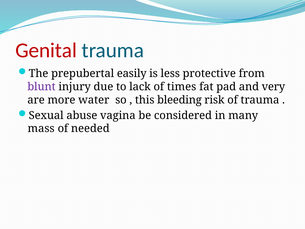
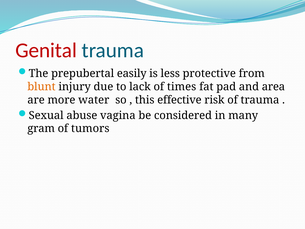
blunt colour: purple -> orange (41, 87)
very: very -> area (273, 87)
bleeding: bleeding -> effective (179, 100)
mass: mass -> gram (41, 128)
needed: needed -> tumors (90, 128)
